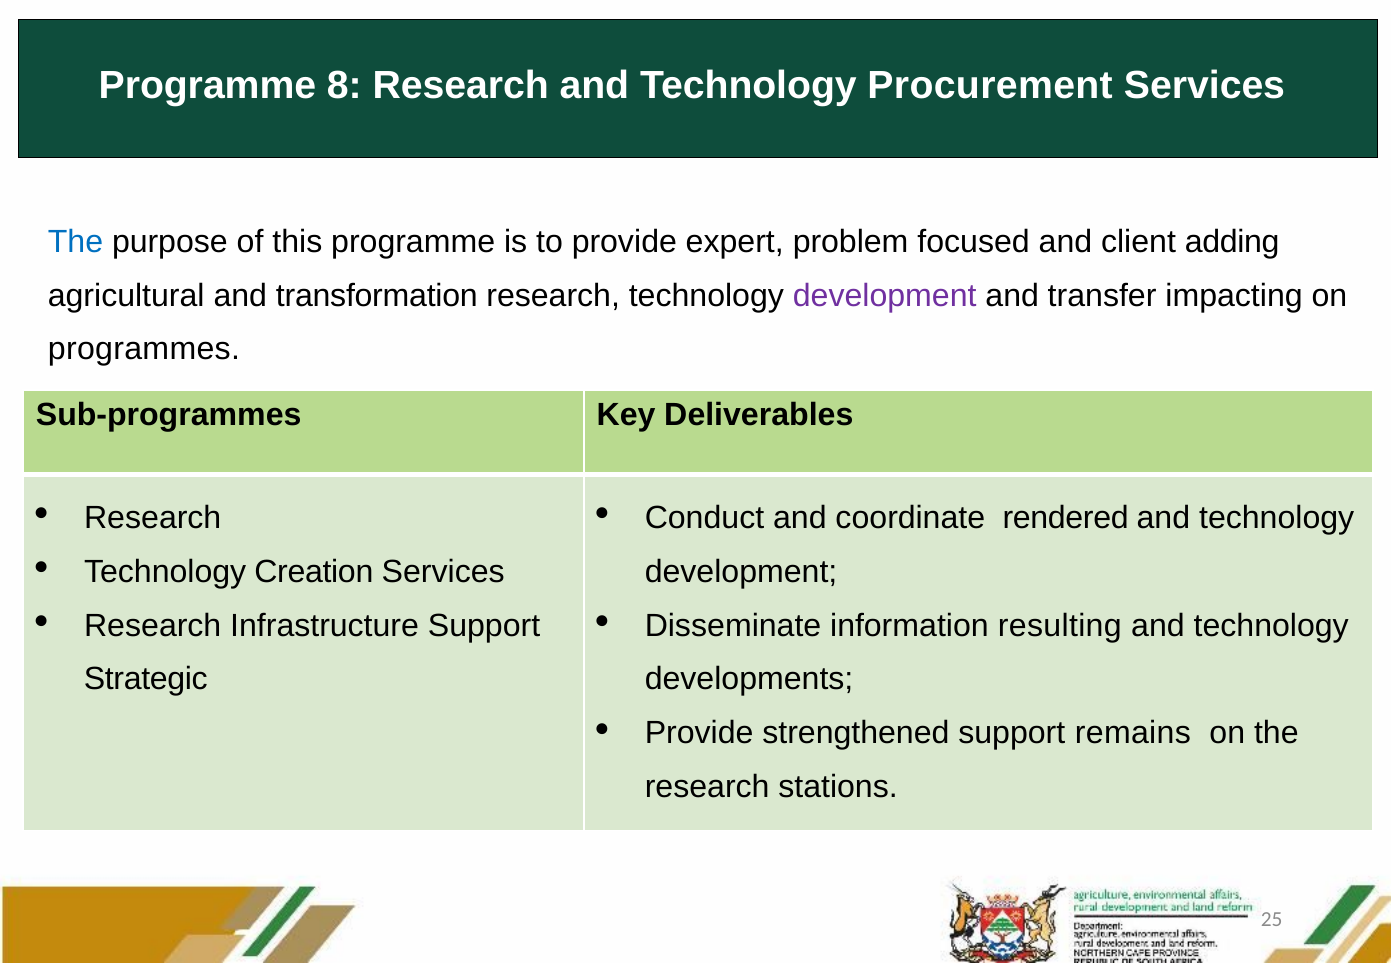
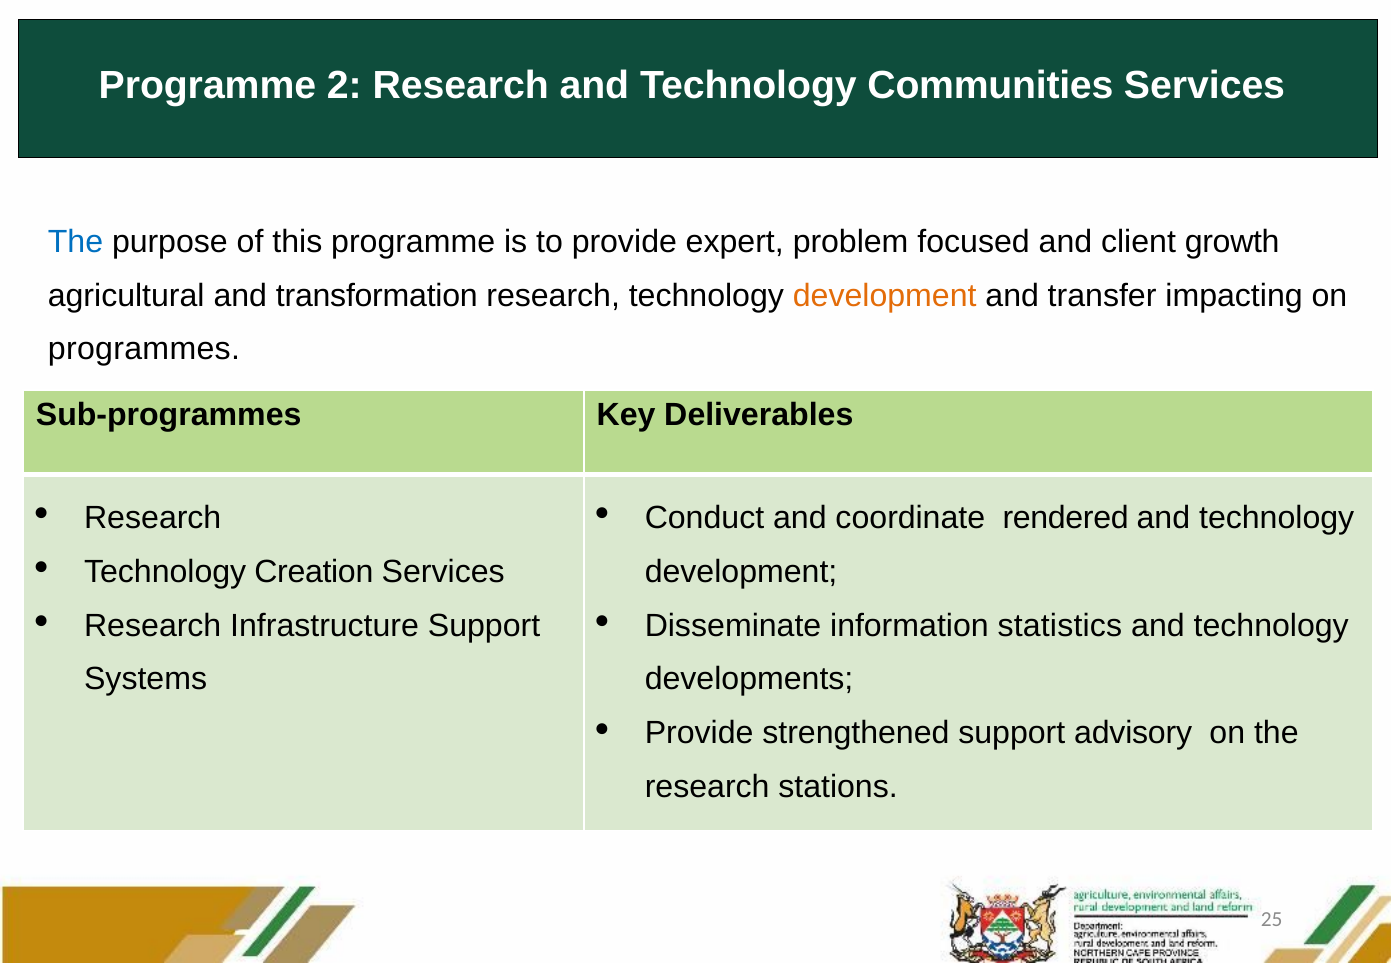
8: 8 -> 2 (344, 86)
Procurement: Procurement -> Communities (990, 86)
adding: adding -> growth (1232, 242)
development colour: purple -> orange (885, 295)
resulting: resulting -> statistics (1060, 625)
Strategic: Strategic -> Systems (146, 679)
remains: remains -> advisory (1133, 733)
